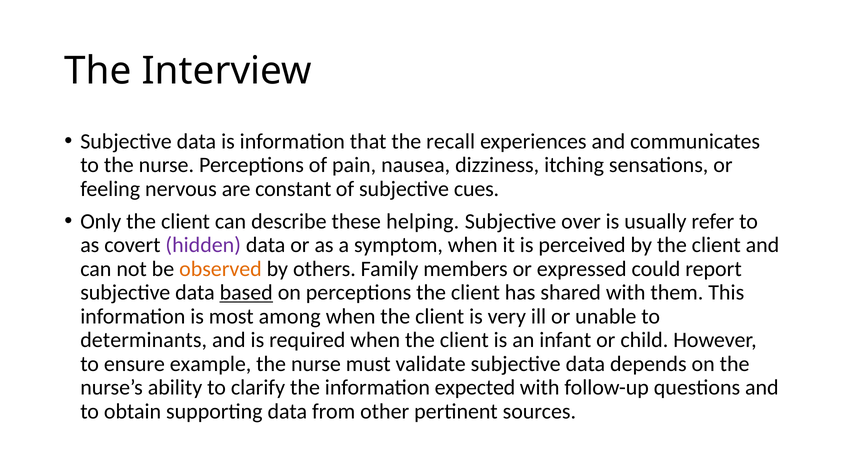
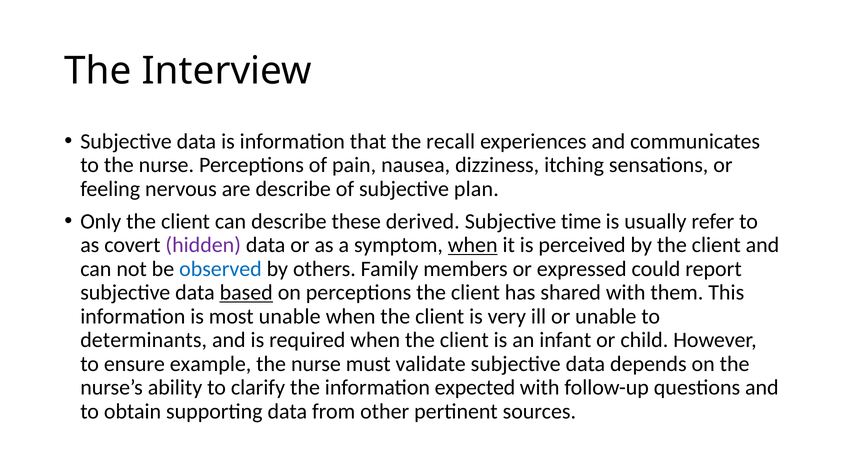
are constant: constant -> describe (293, 189)
cues: cues -> plan (476, 189)
helping: helping -> derived (423, 222)
over: over -> time (581, 222)
when underline: none -> present (473, 245)
observed colour: orange -> blue (220, 269)
most among: among -> unable (290, 317)
